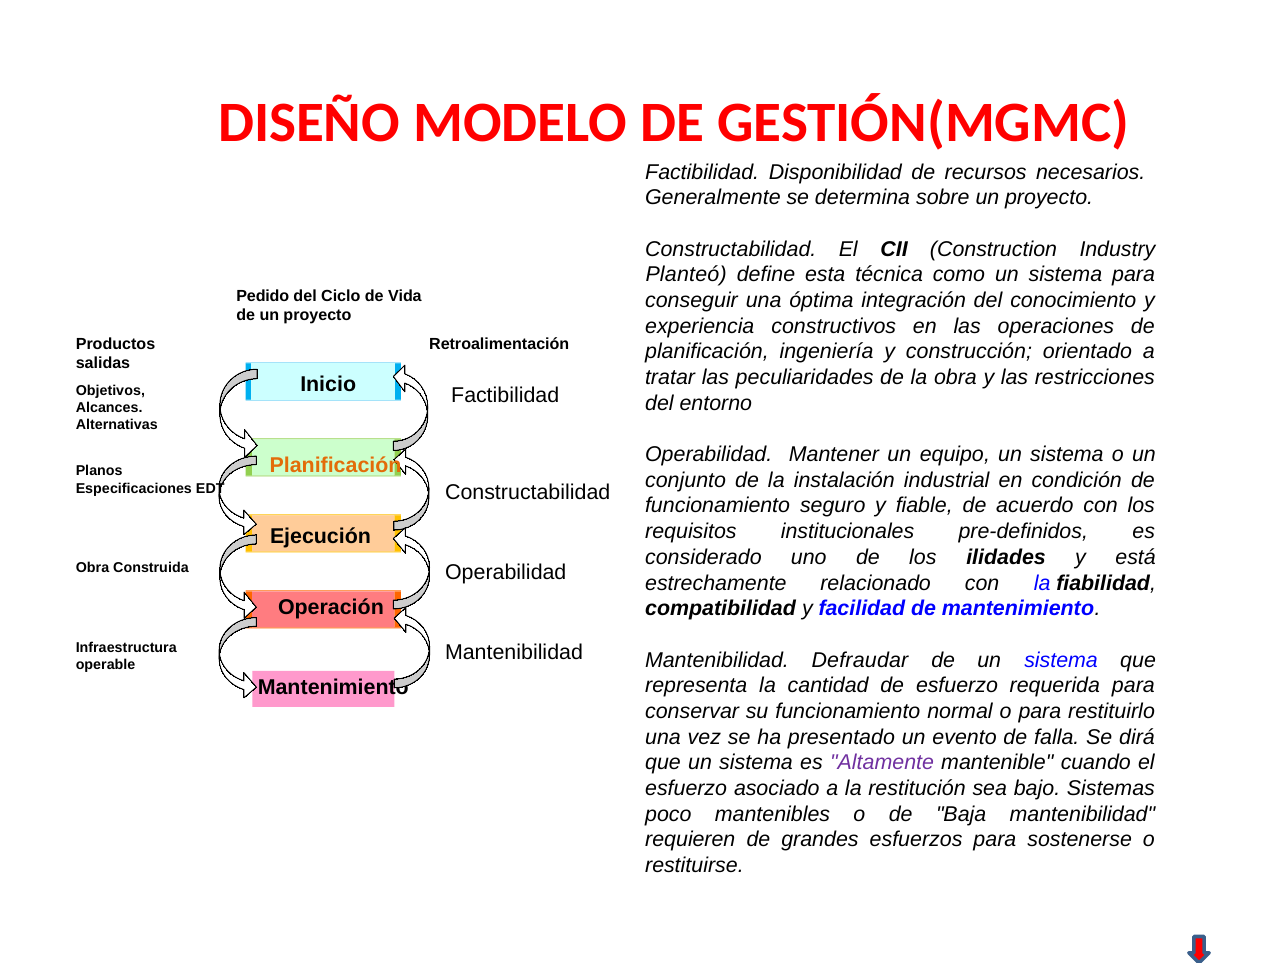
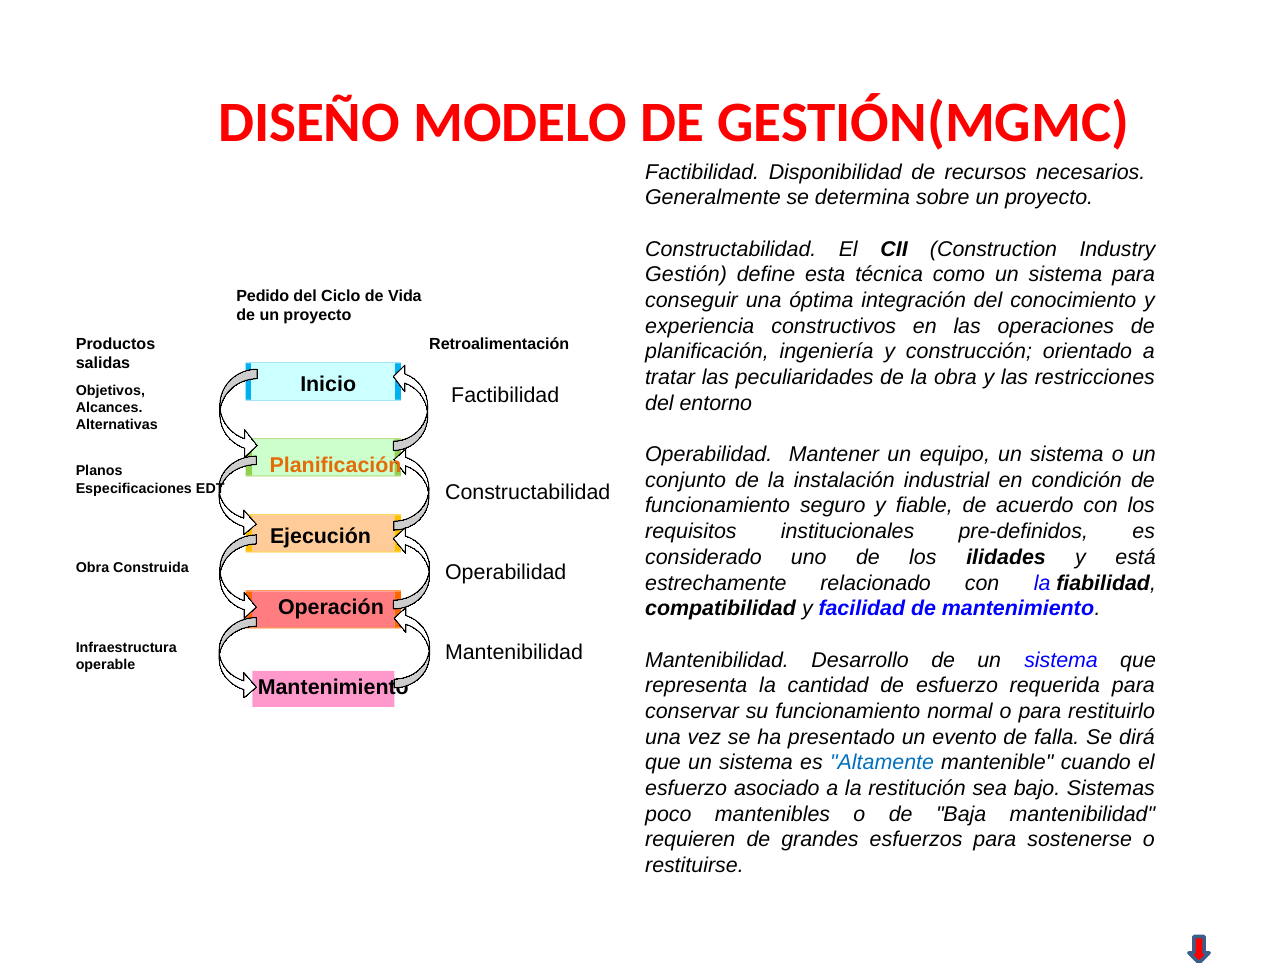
Planteó: Planteó -> Gestión (686, 275)
Defraudar: Defraudar -> Desarrollo (860, 661)
Altamente colour: purple -> blue (882, 763)
